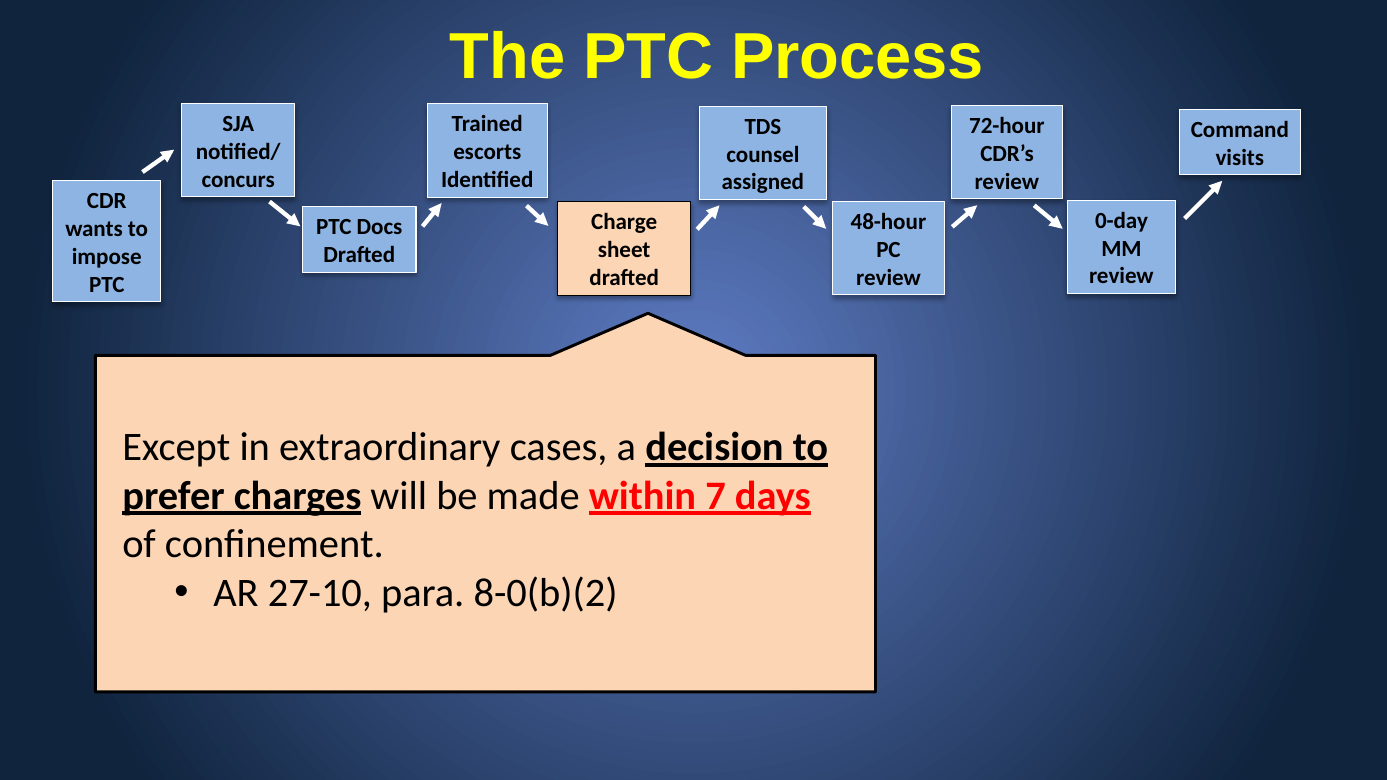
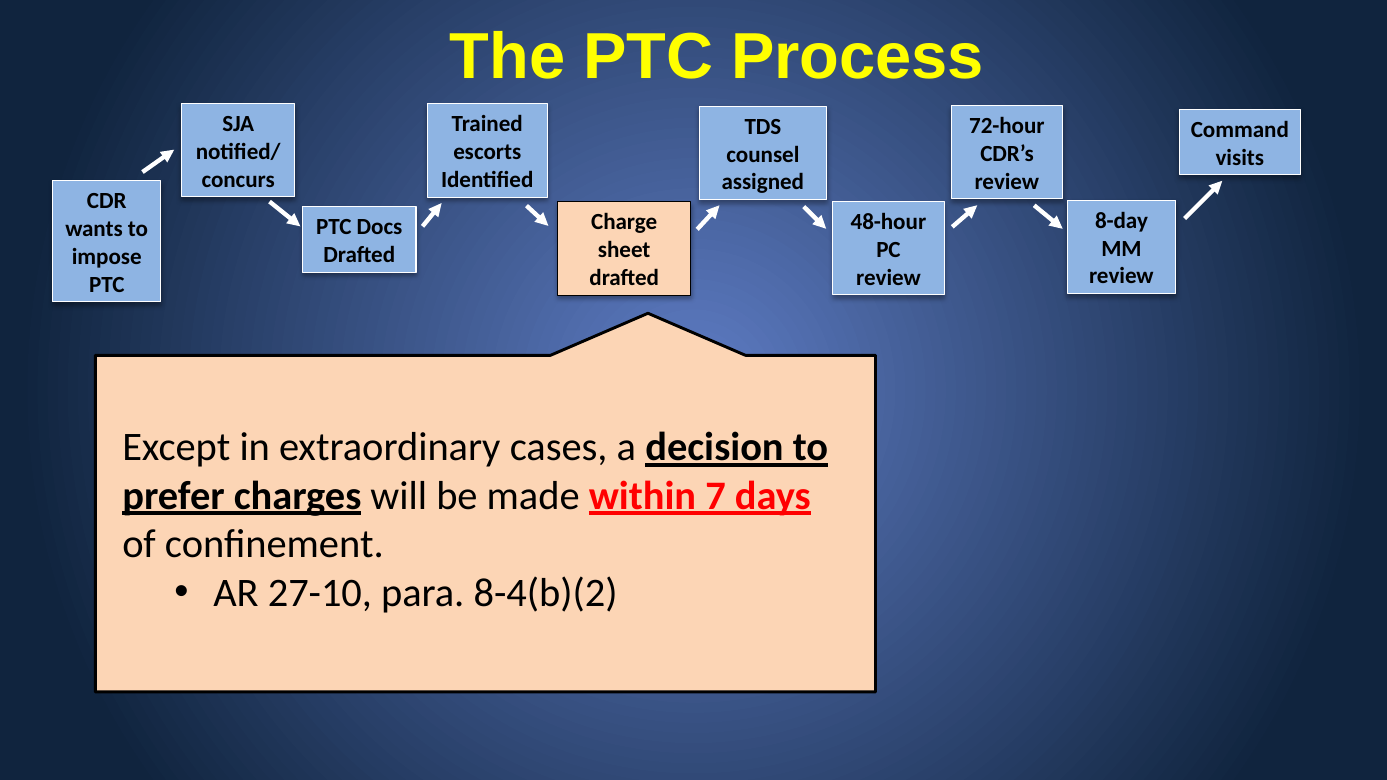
0-day: 0-day -> 8-day (1122, 221)
8-0(b)(2: 8-0(b)(2 -> 8-4(b)(2 (546, 593)
